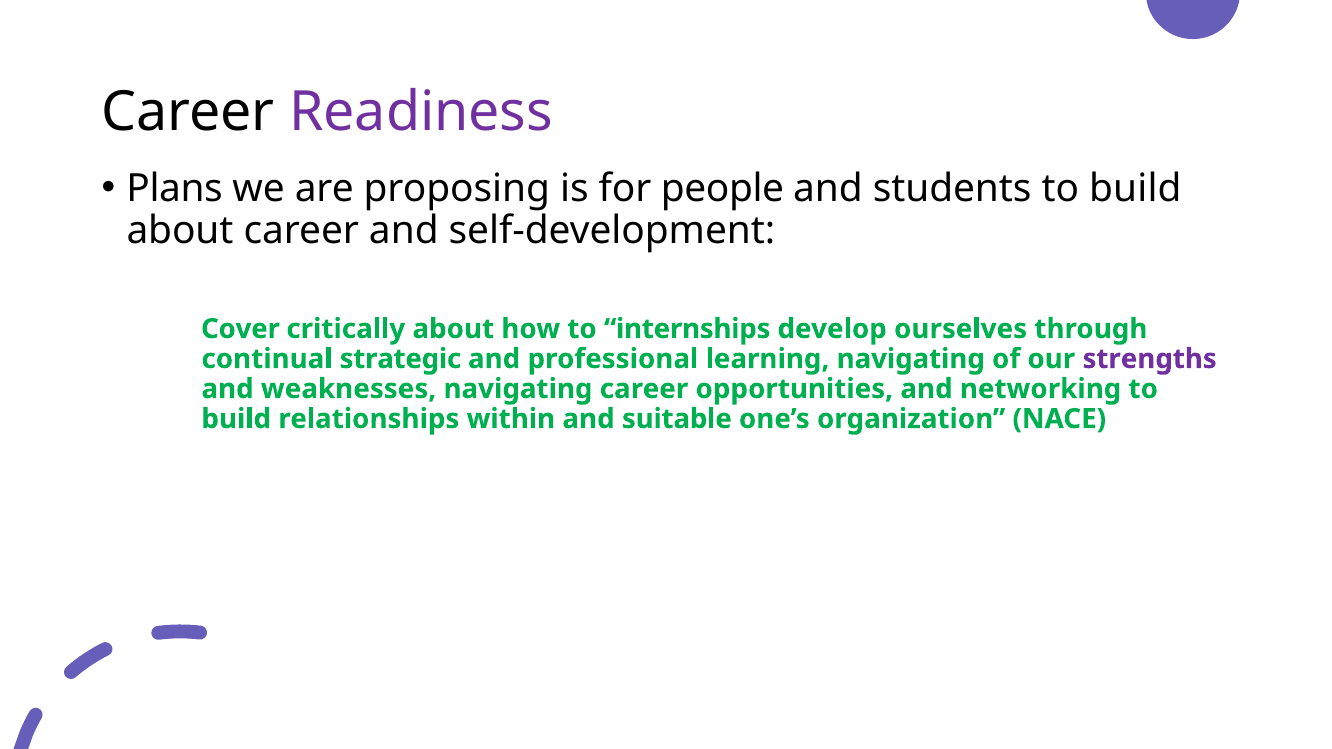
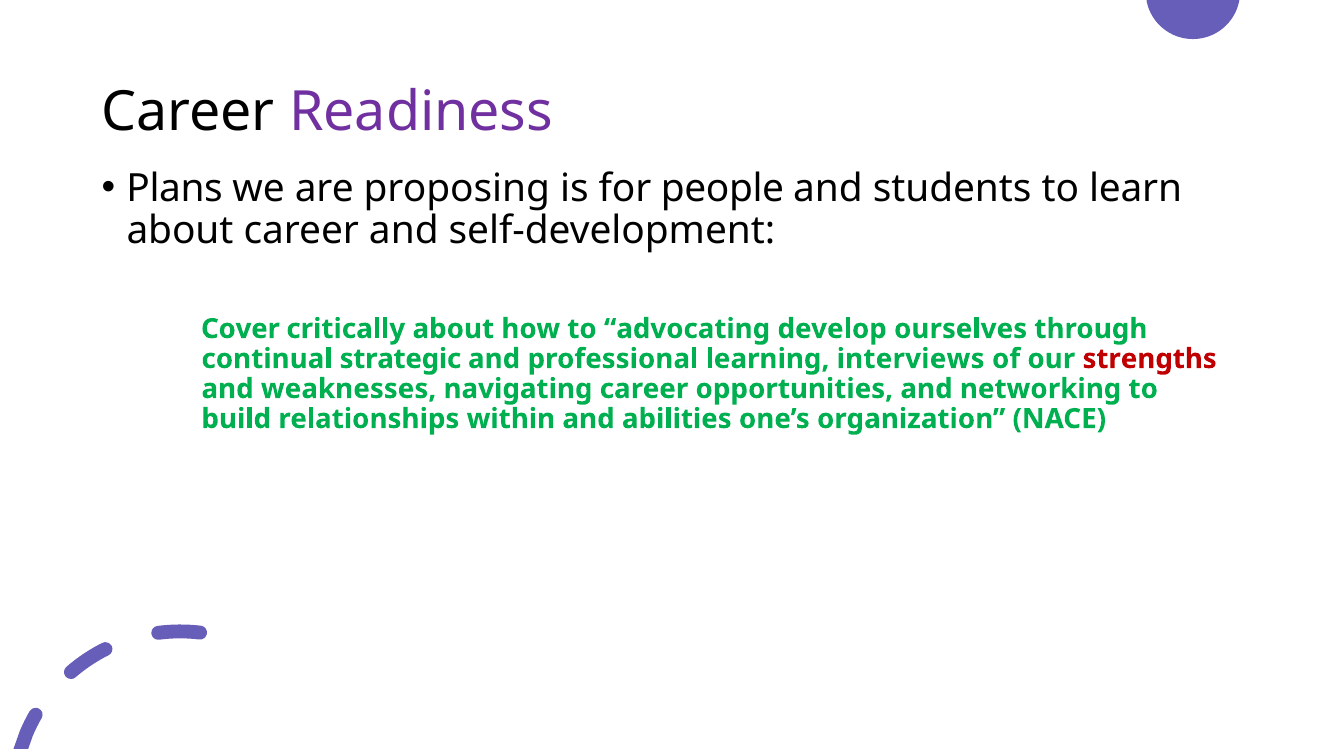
students to build: build -> learn (1136, 188)
internships: internships -> advocating (687, 329)
learning navigating: navigating -> interviews (911, 359)
strengths colour: purple -> red (1150, 359)
suitable: suitable -> abilities (677, 419)
